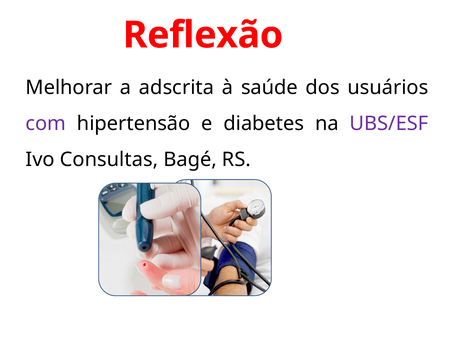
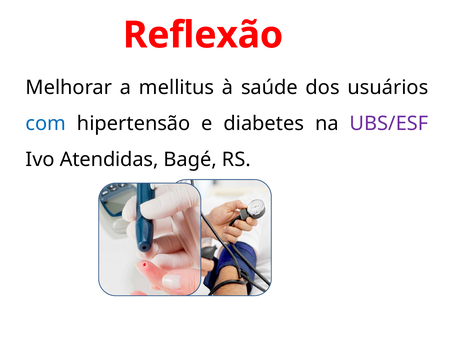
adscrita: adscrita -> mellitus (177, 88)
com colour: purple -> blue (46, 124)
Consultas: Consultas -> Atendidas (109, 160)
